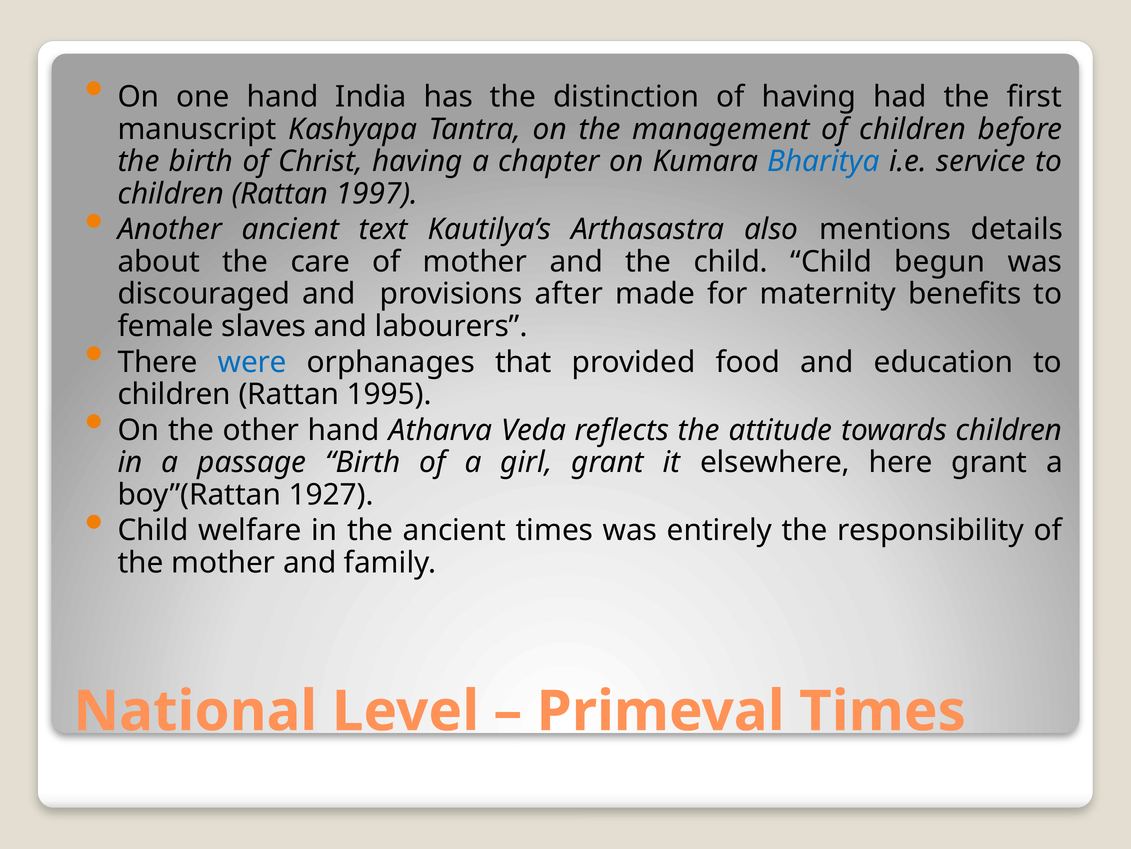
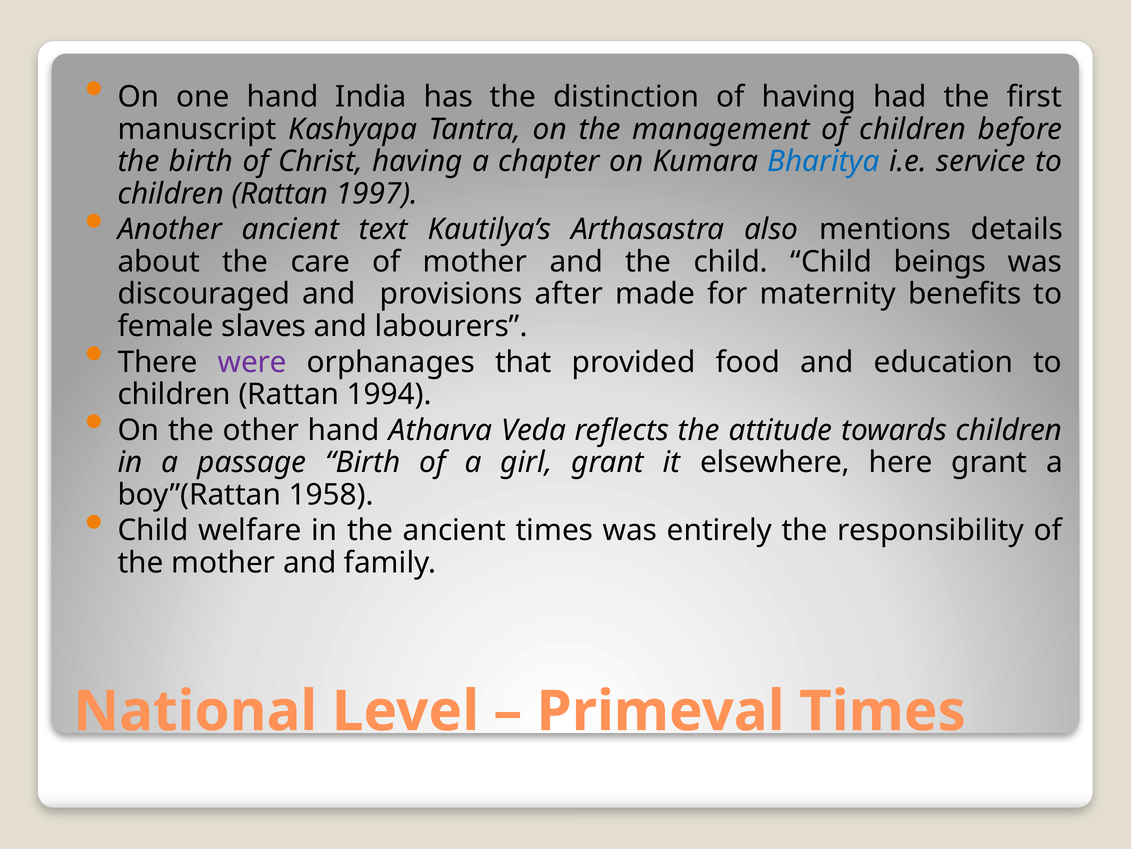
begun: begun -> beings (940, 262)
were colour: blue -> purple (252, 362)
1995: 1995 -> 1994 (389, 394)
1927: 1927 -> 1958 (331, 494)
